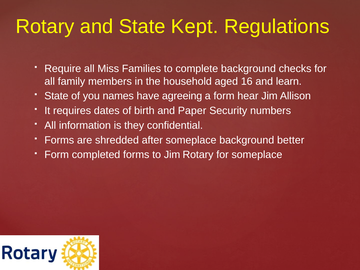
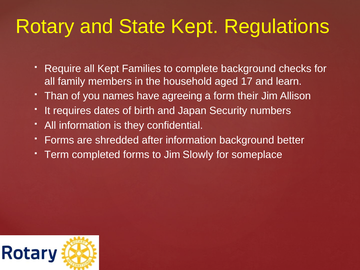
all Miss: Miss -> Kept (108, 69)
16: 16 -> 17 (247, 81)
State: State -> Than (56, 96)
hear: hear -> their (248, 96)
Paper: Paper -> Japan (192, 111)
after someplace: someplace -> information (191, 140)
Form: Form -> Term (57, 155)
Jim Rotary: Rotary -> Slowly (198, 155)
